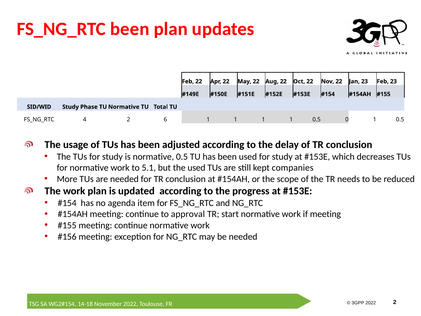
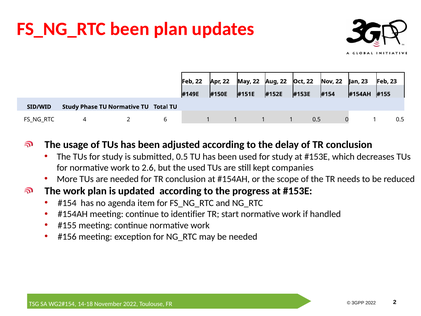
is normative: normative -> submitted (153, 157)
5.1: 5.1 -> 2.6 (149, 168)
approval: approval -> identifier (188, 214)
if meeting: meeting -> handled (325, 214)
